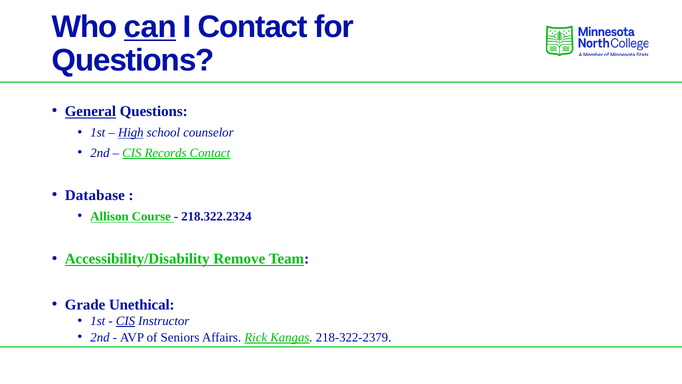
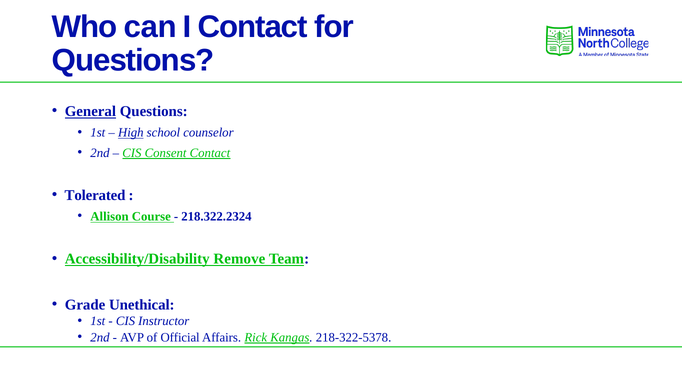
can underline: present -> none (150, 27)
Records: Records -> Consent (166, 153)
Database: Database -> Tolerated (95, 195)
CIS underline: present -> none (125, 321)
Seniors: Seniors -> Official (180, 337)
218-322-2379: 218-322-2379 -> 218-322-5378 (354, 337)
